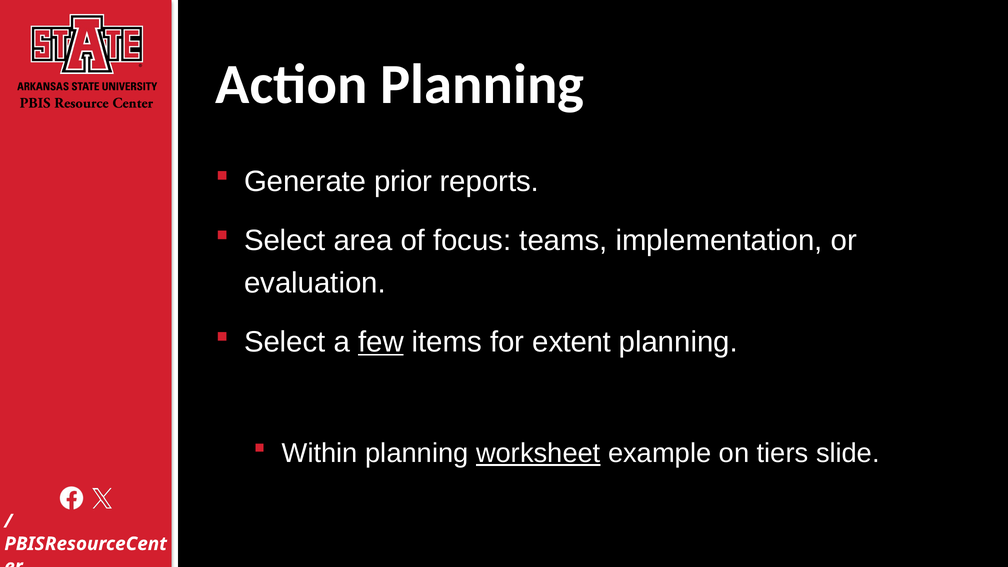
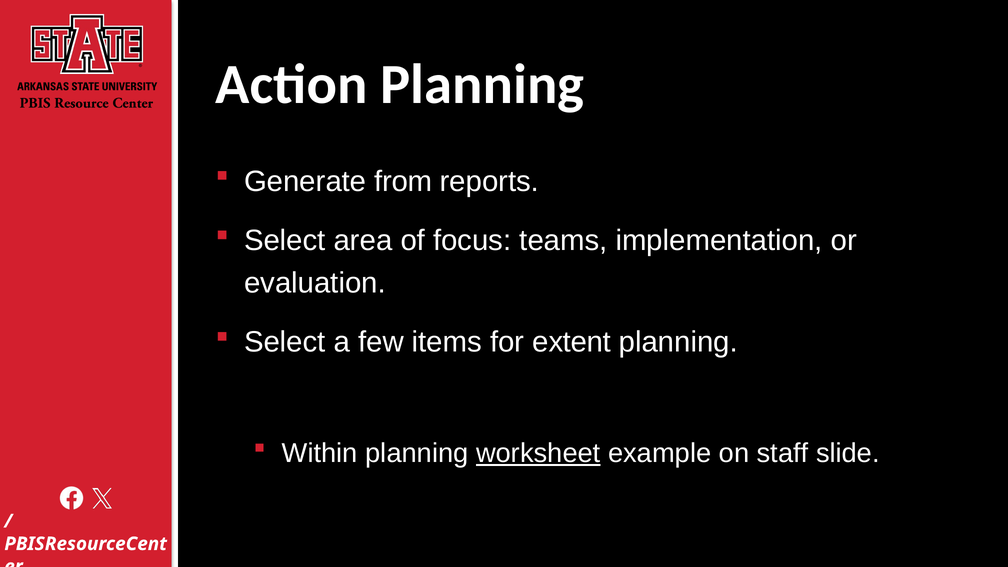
prior: prior -> from (403, 181)
few underline: present -> none (381, 342)
tiers: tiers -> staff (783, 453)
